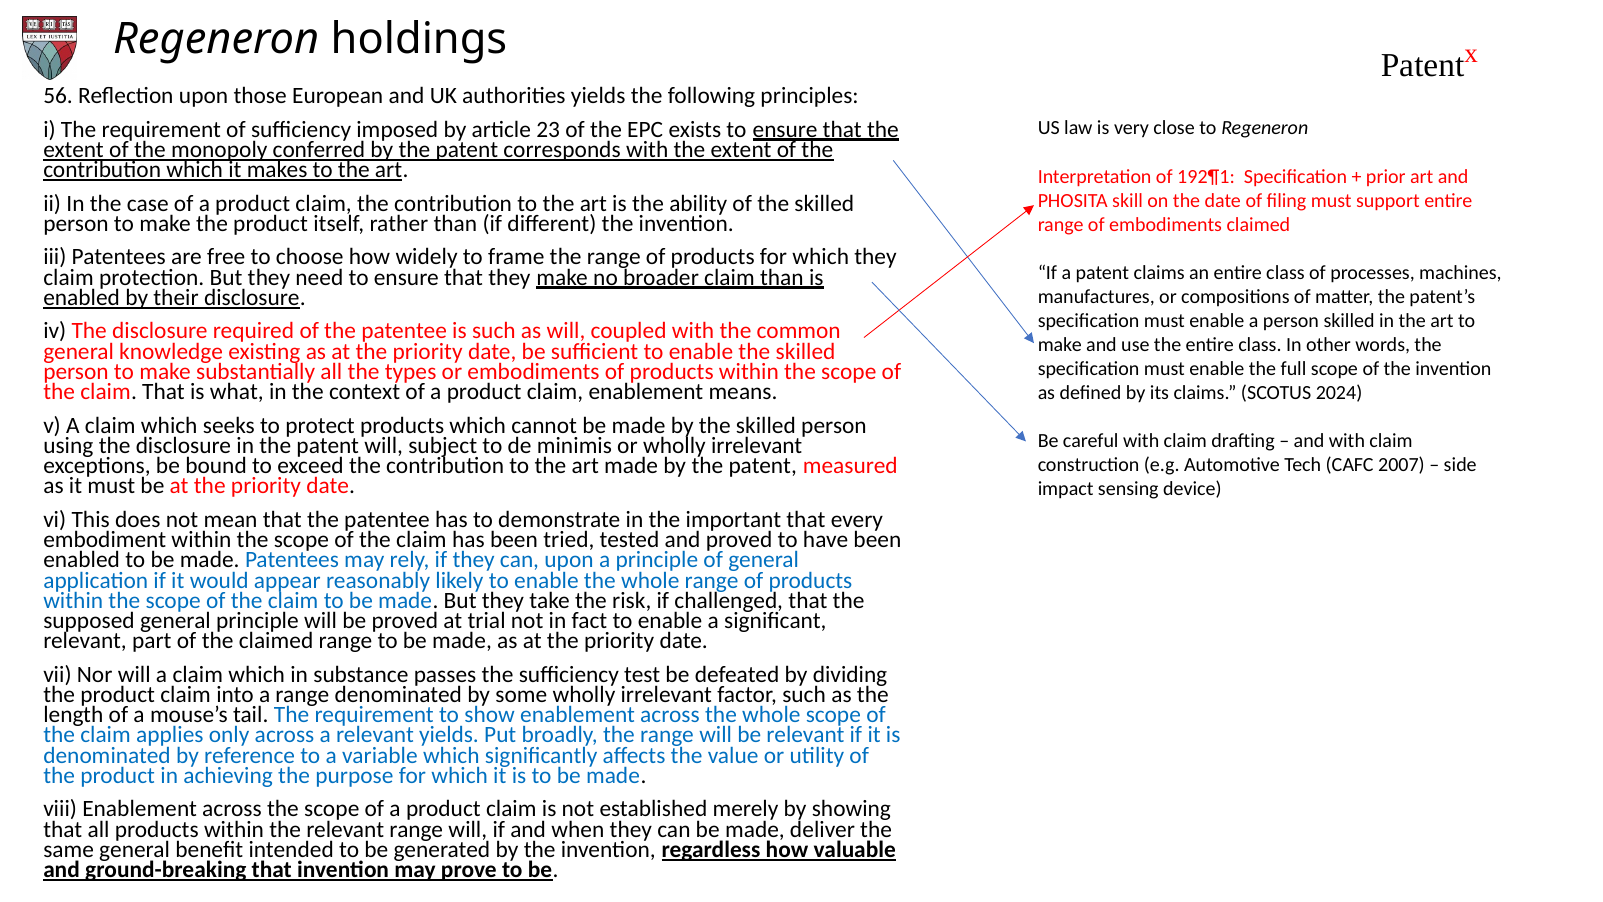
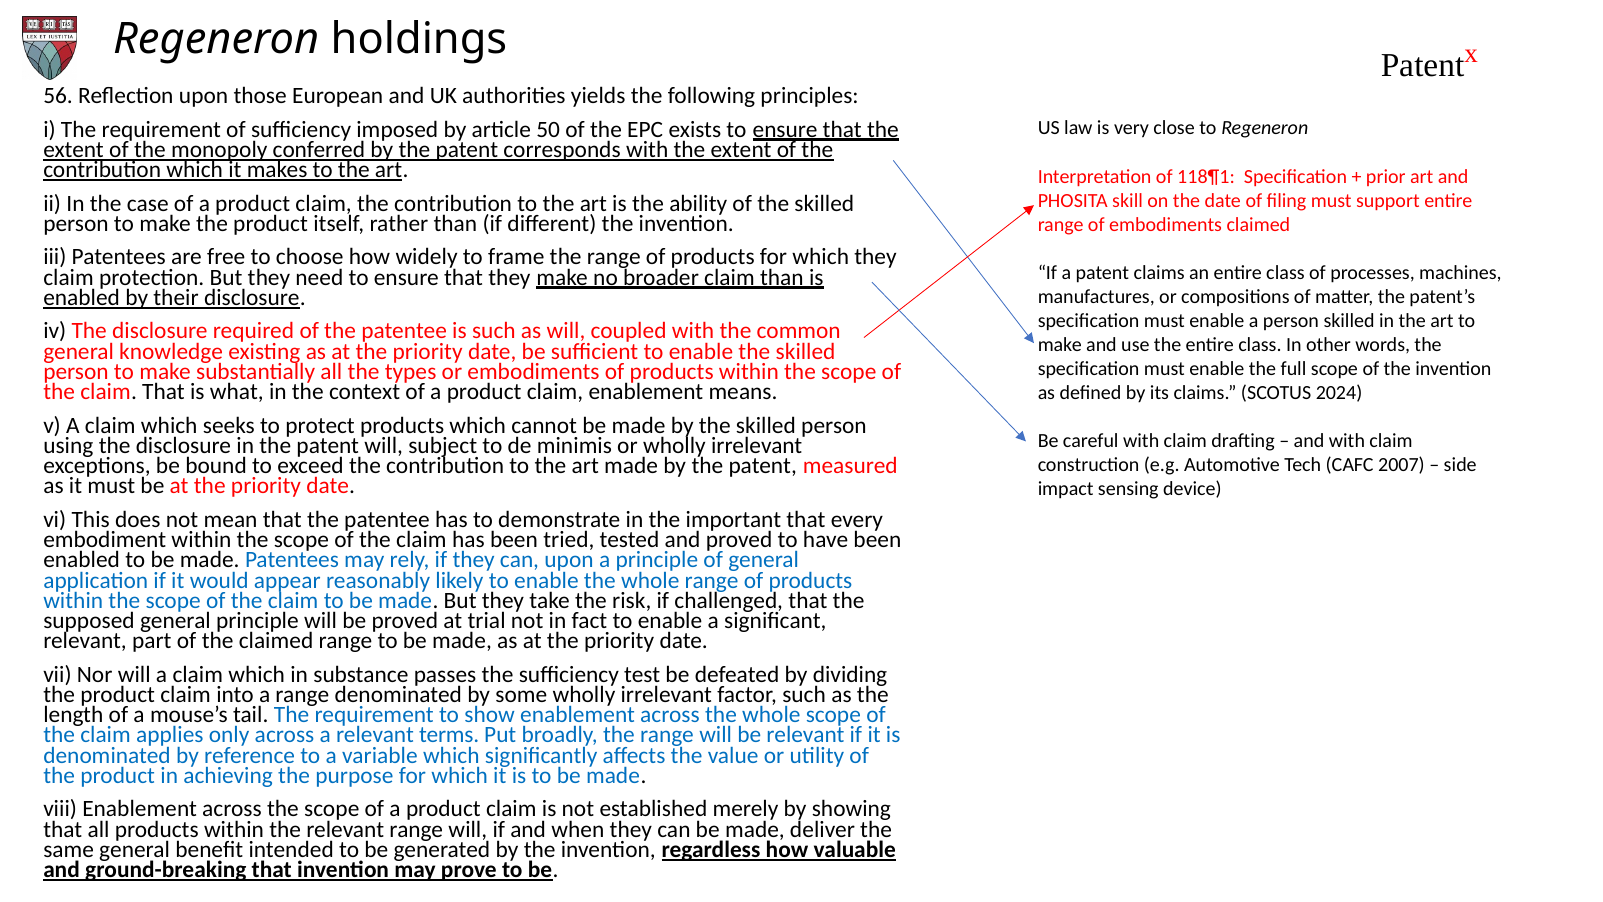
23: 23 -> 50 (548, 129)
192¶1: 192¶1 -> 118¶1 (1206, 176)
relevant yields: yields -> terms (449, 735)
